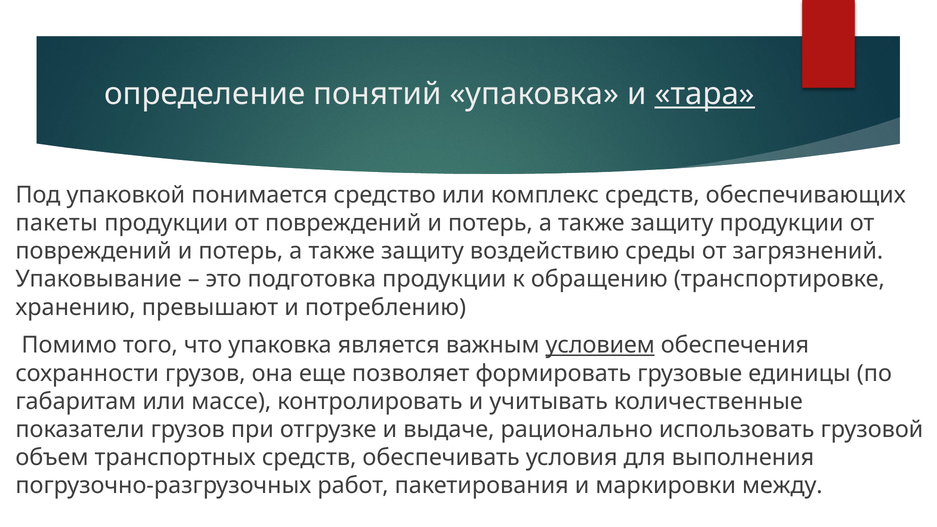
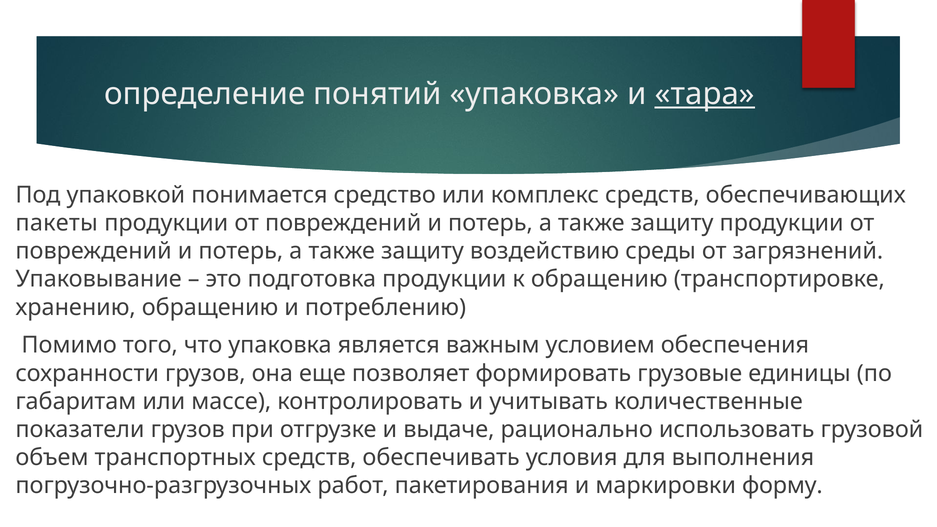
хранению превышают: превышают -> обращению (210, 307)
условием underline: present -> none (600, 345)
между: между -> форму (782, 486)
